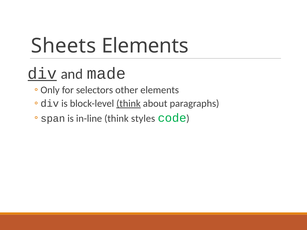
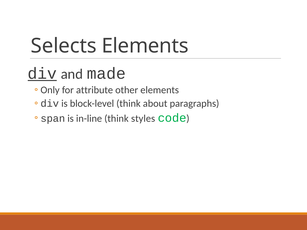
Sheets: Sheets -> Selects (64, 46)
selectors: selectors -> attribute (95, 90)
think underline: present -> none (128, 104)
